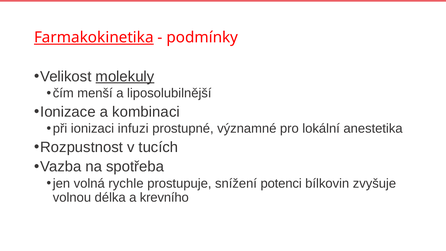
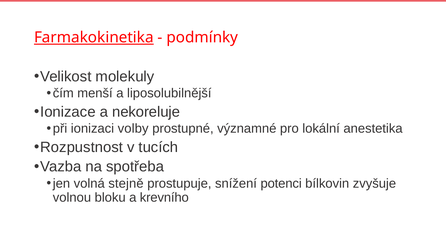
molekuly underline: present -> none (125, 76)
kombinaci: kombinaci -> nekoreluje (146, 112)
infuzi: infuzi -> volby (133, 129)
rychle: rychle -> stejně (126, 183)
délka: délka -> bloku (110, 197)
